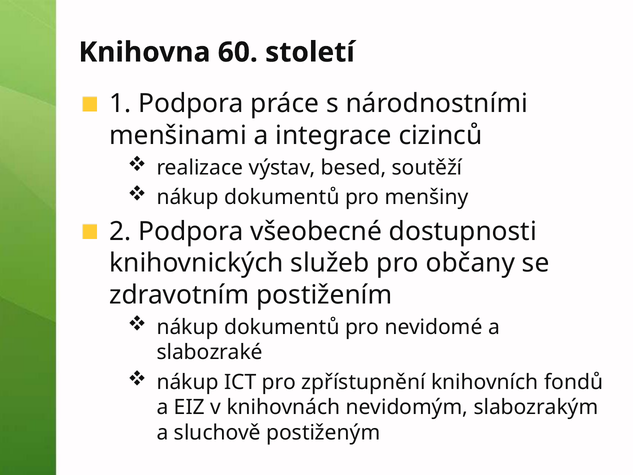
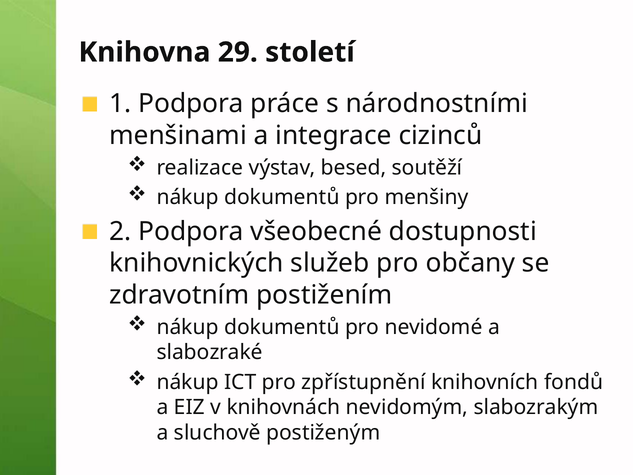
60: 60 -> 29 (238, 52)
